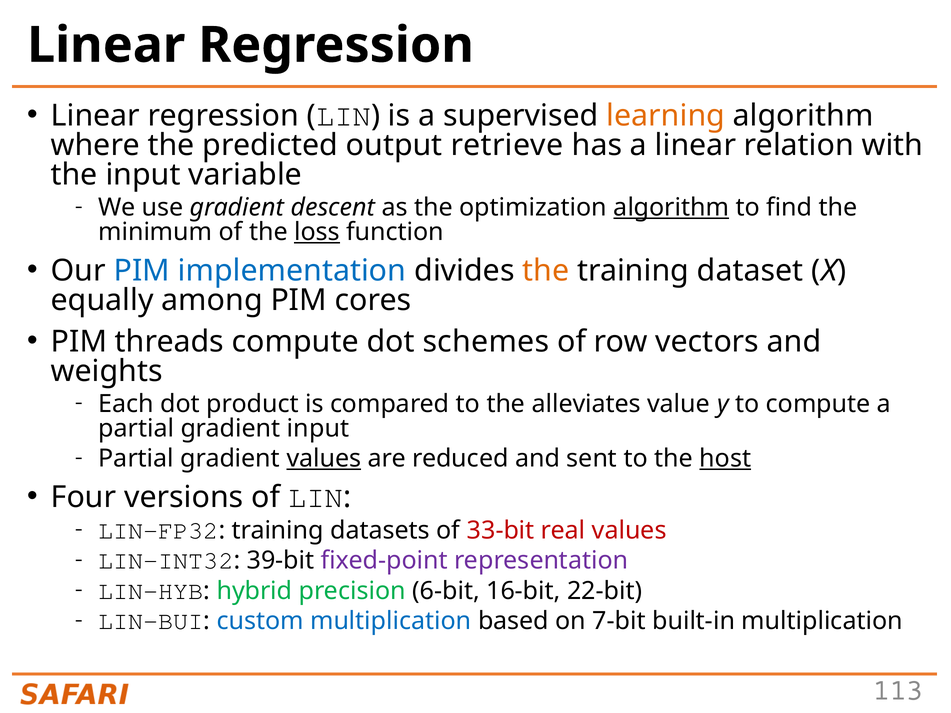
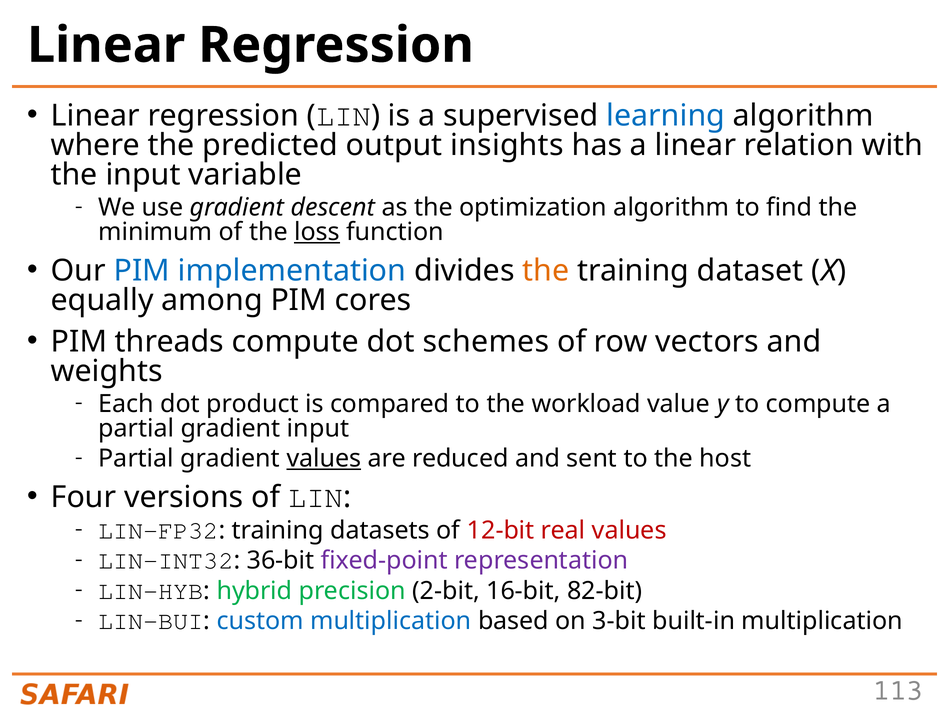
learning colour: orange -> blue (666, 116)
retrieve: retrieve -> insights (507, 145)
algorithm underline: present -> none (671, 208)
alleviates: alleviates -> workload (586, 404)
host underline: present -> none (725, 459)
33-bit: 33-bit -> 12-bit (501, 530)
39-bit: 39-bit -> 36-bit (280, 561)
6-bit: 6-bit -> 2-bit (446, 591)
22-bit: 22-bit -> 82-bit (605, 591)
7-bit: 7-bit -> 3-bit (619, 621)
